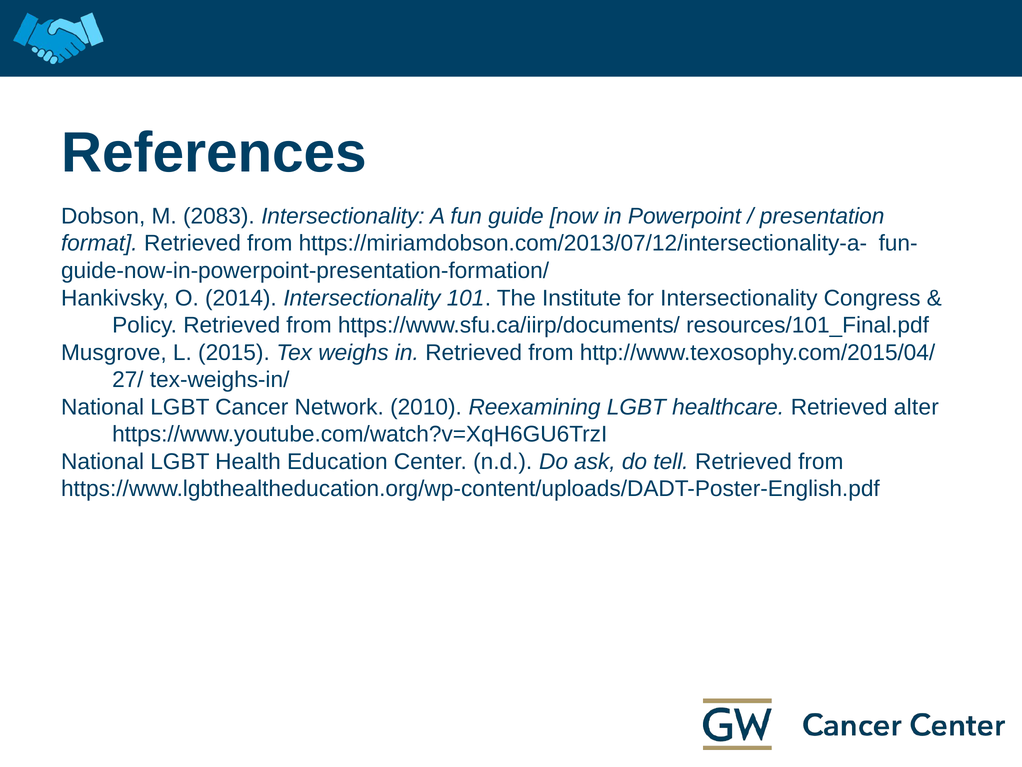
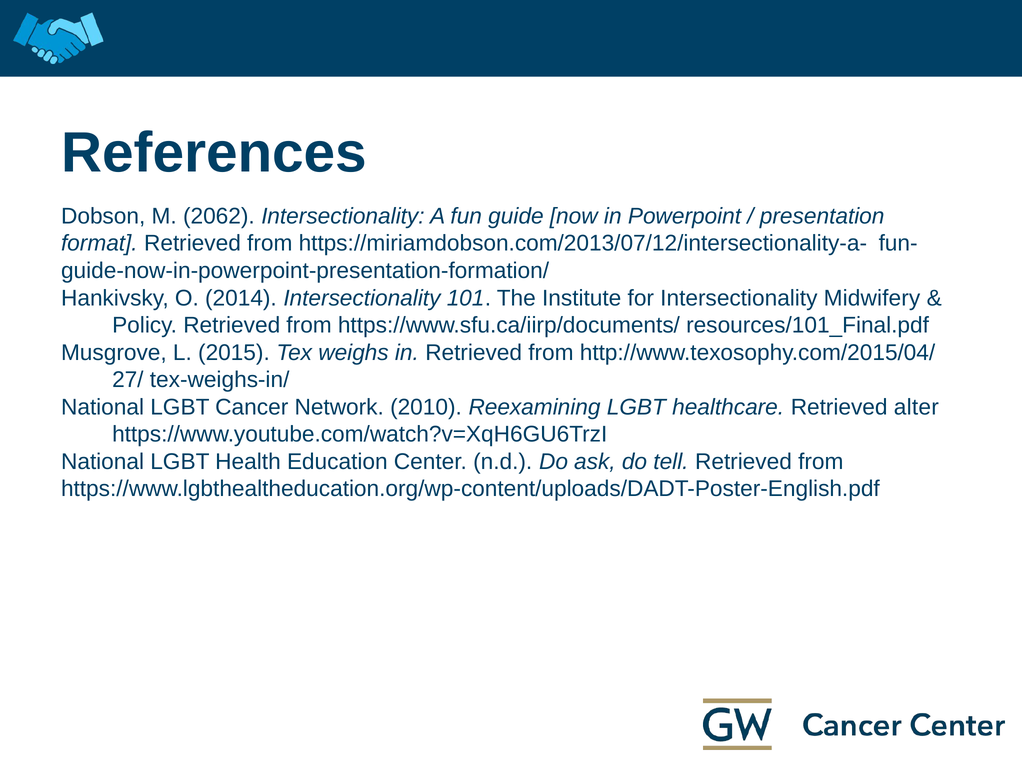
2083: 2083 -> 2062 (219, 216)
Congress: Congress -> Midwifery (872, 298)
